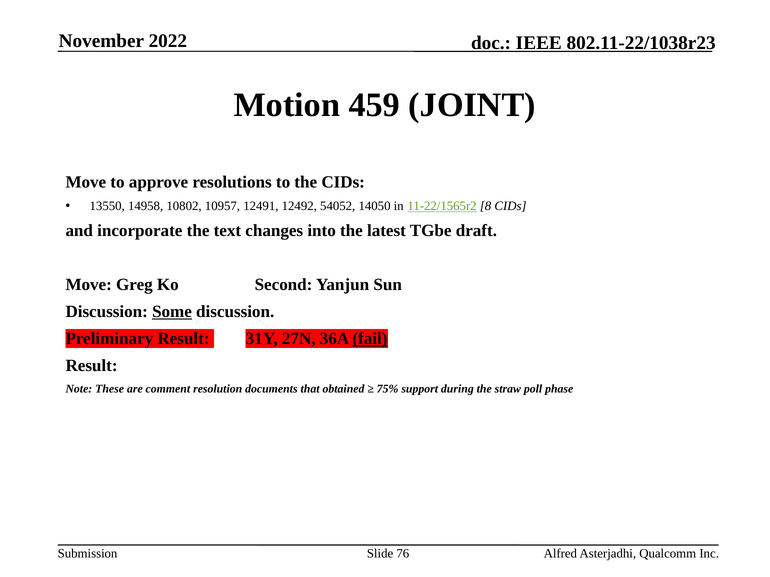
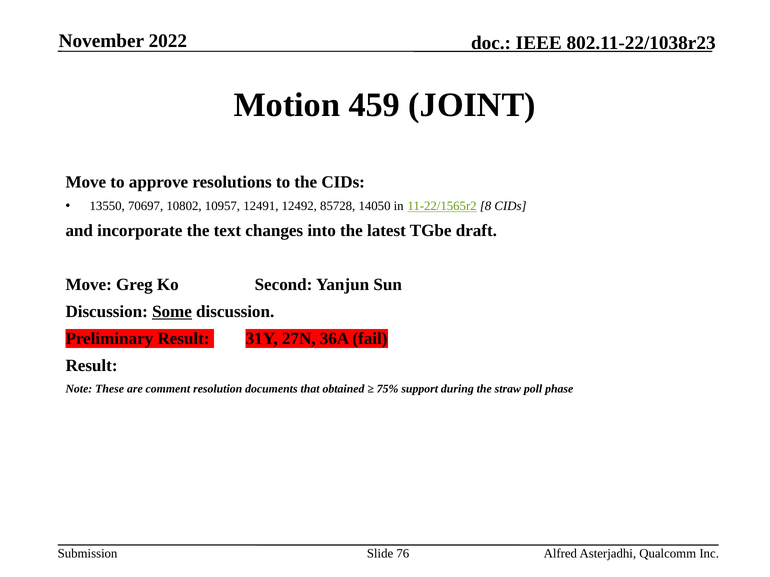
14958: 14958 -> 70697 (146, 206)
54052: 54052 -> 85728 (338, 206)
fail underline: present -> none (370, 339)
